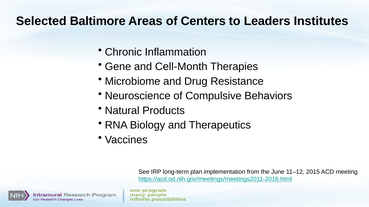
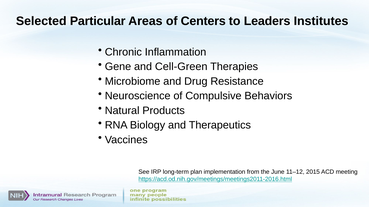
Baltimore: Baltimore -> Particular (98, 21)
Cell-Month: Cell-Month -> Cell-Green (181, 67)
